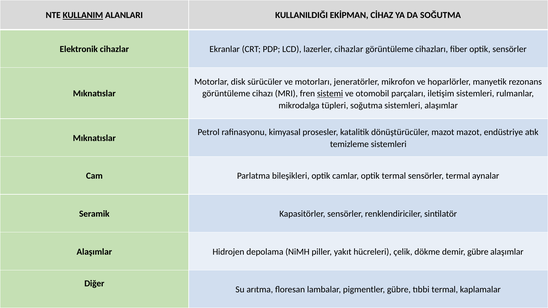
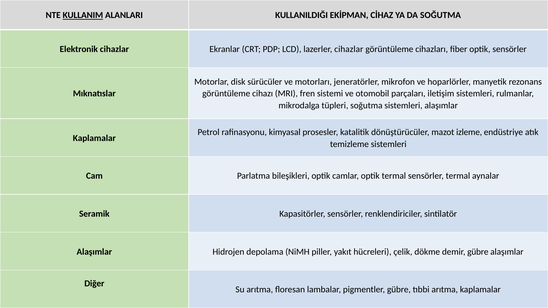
sistemi underline: present -> none (330, 94)
mazot mazot: mazot -> izleme (469, 132)
Mıknatıslar: Mıknatıslar -> Kaplamalar (94, 138)
tıbbi termal: termal -> arıtma (445, 290)
